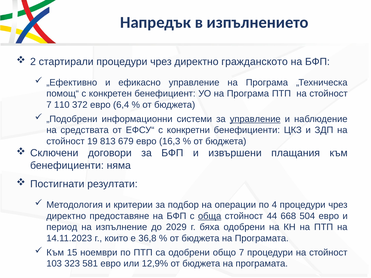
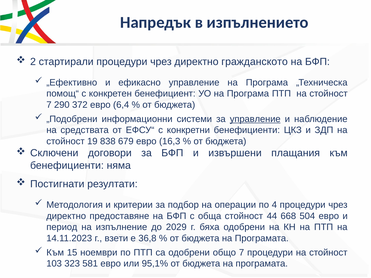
110: 110 -> 290 (62, 105)
813: 813 -> 838 (108, 141)
обща underline: present -> none (210, 216)
които: които -> взети (116, 238)
12,9%: 12,9% -> 95,1% (155, 264)
